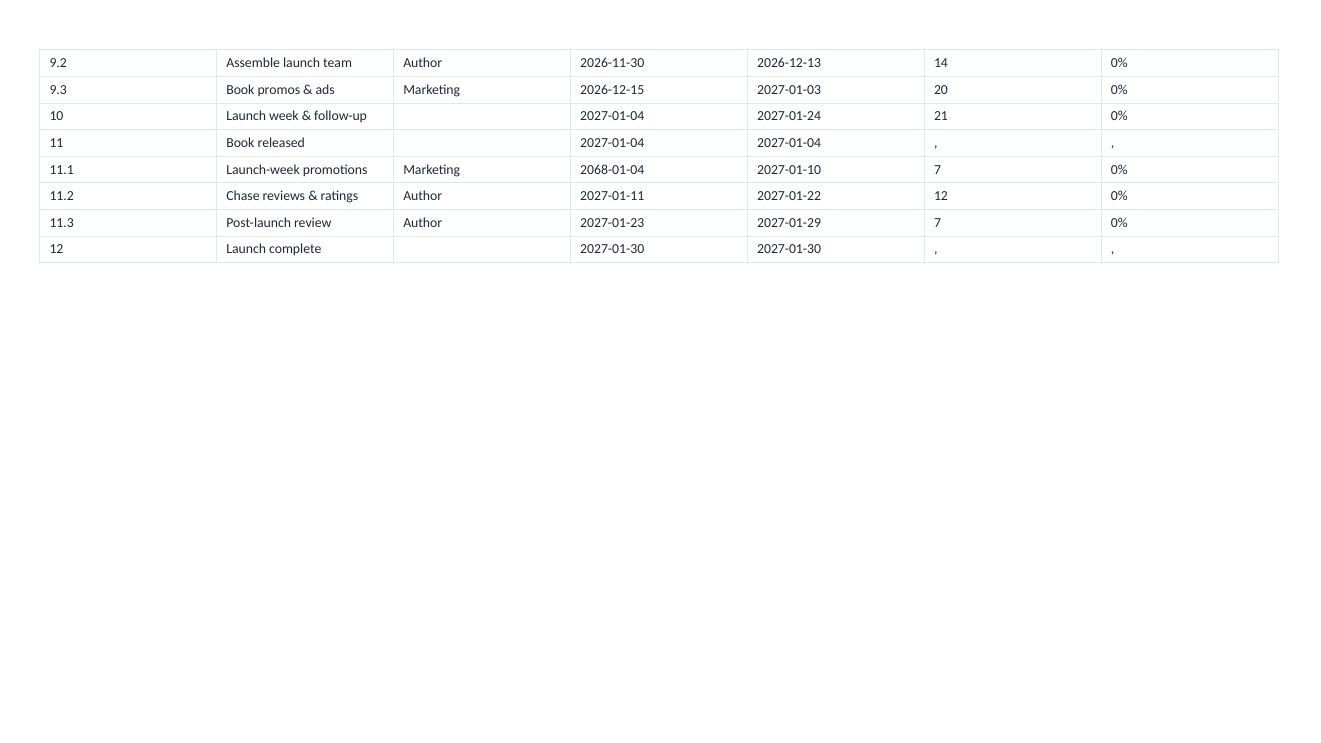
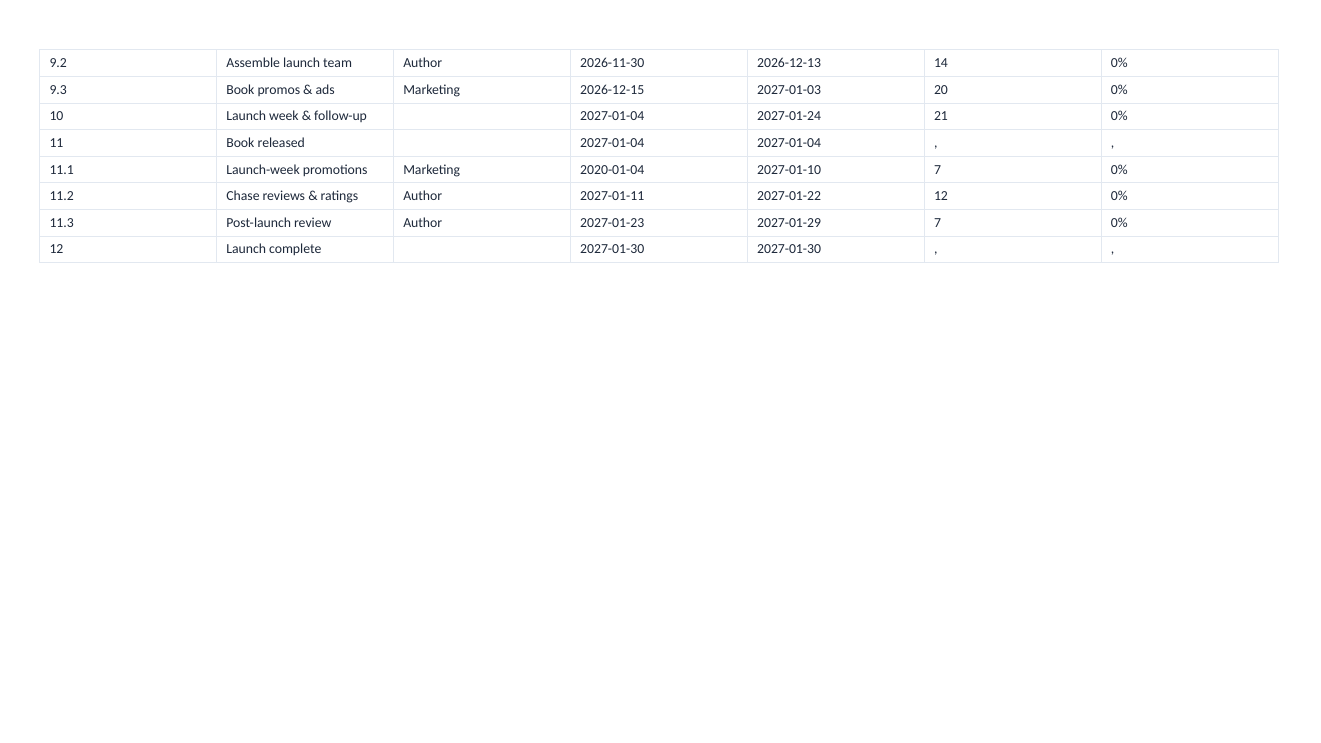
2068-01-04: 2068-01-04 -> 2020-01-04 (612, 170)
